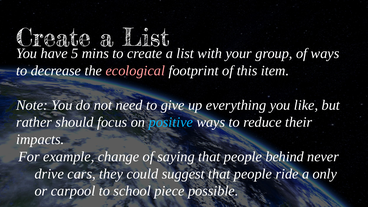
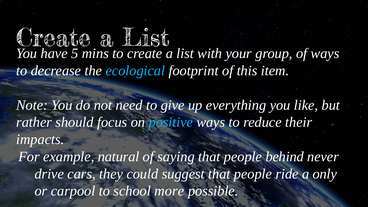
ecological colour: pink -> light blue (135, 71)
change: change -> natural (119, 157)
piece: piece -> more (169, 191)
